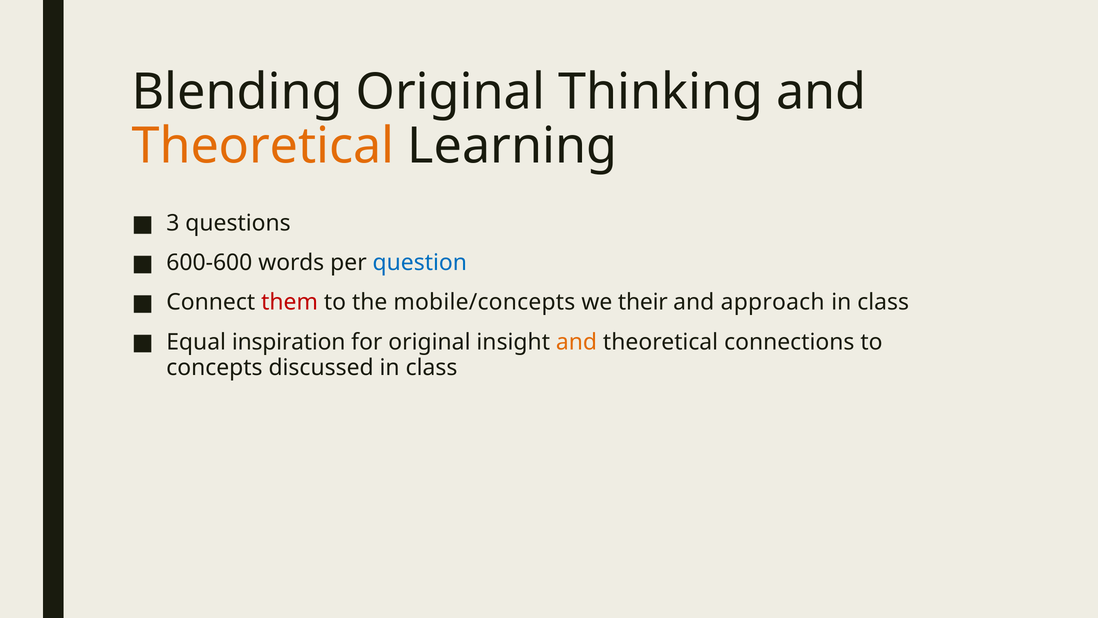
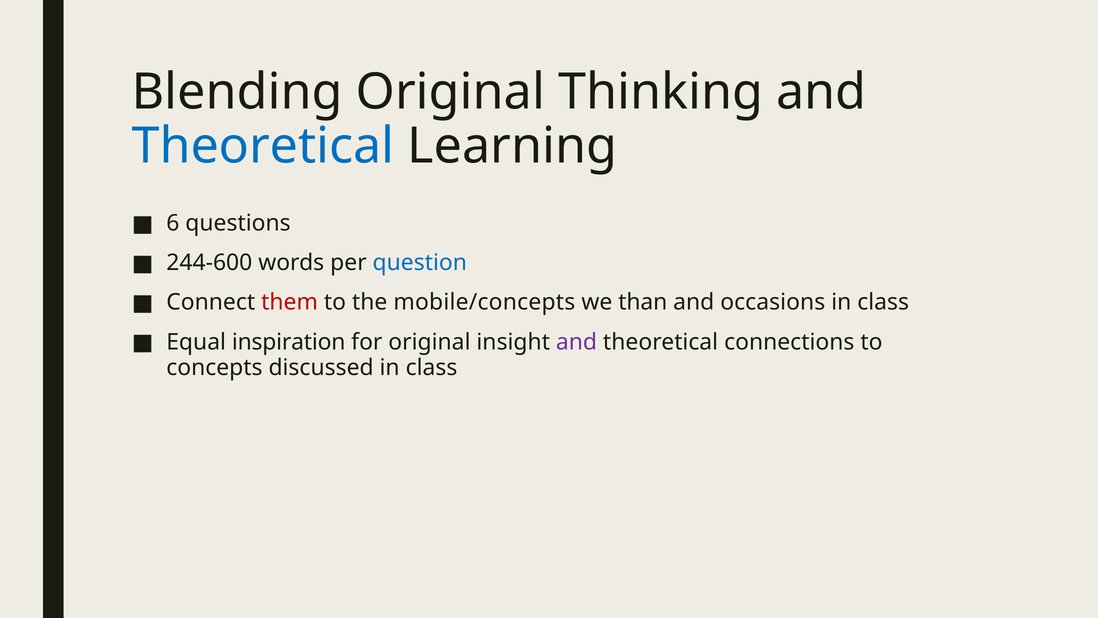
Theoretical colour: orange -> blue (263, 146)
3: 3 -> 6 (173, 223)
600-600: 600-600 -> 244-600 (209, 263)
their: their -> than (643, 302)
approach: approach -> occasions (773, 302)
and colour: orange -> purple (576, 342)
